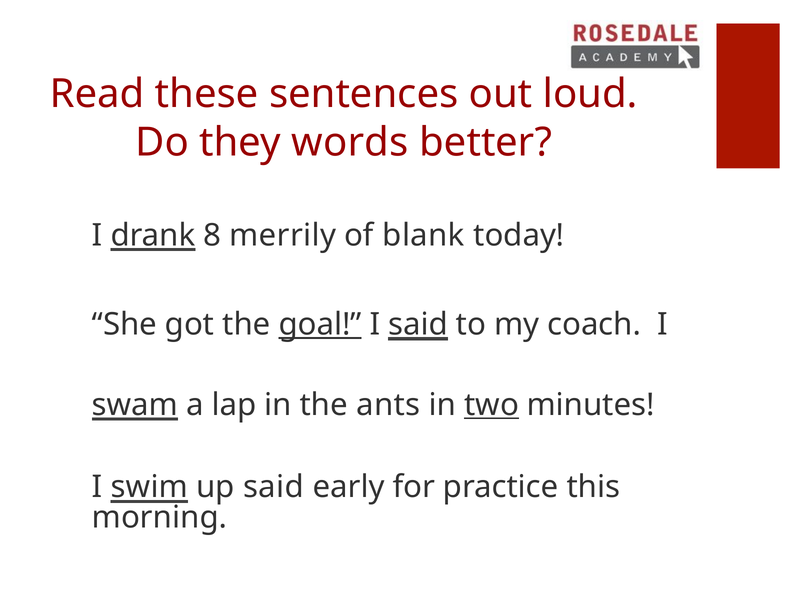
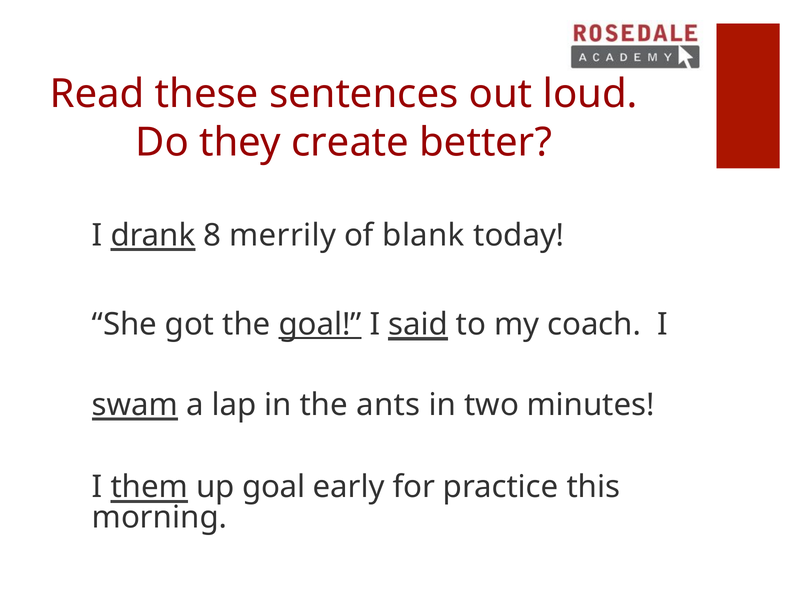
words: words -> create (350, 142)
two underline: present -> none (492, 405)
swim: swim -> them (149, 487)
up said: said -> goal (274, 487)
